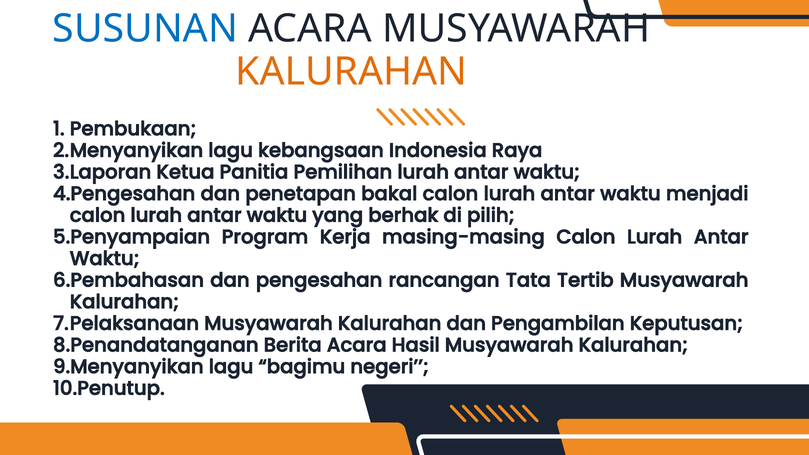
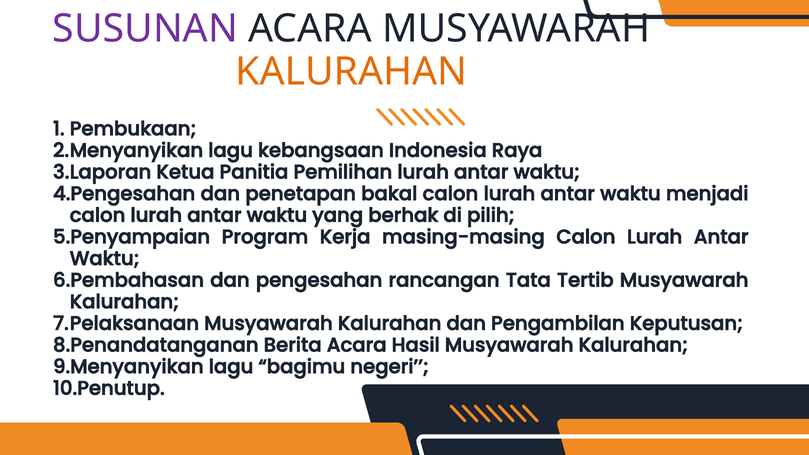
SUSUNAN colour: blue -> purple (145, 29)
